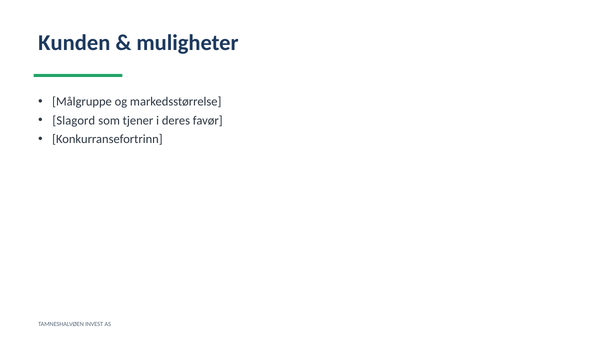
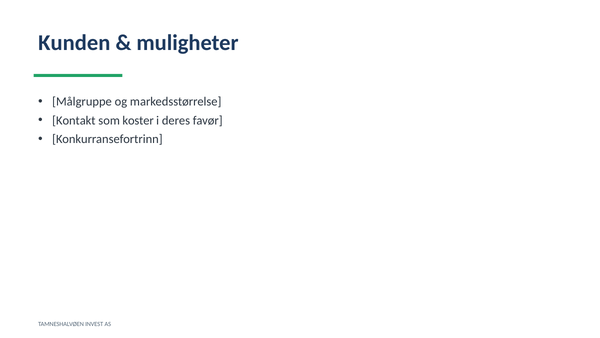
Slagord: Slagord -> Kontakt (74, 120)
tjener: tjener -> koster (138, 120)
